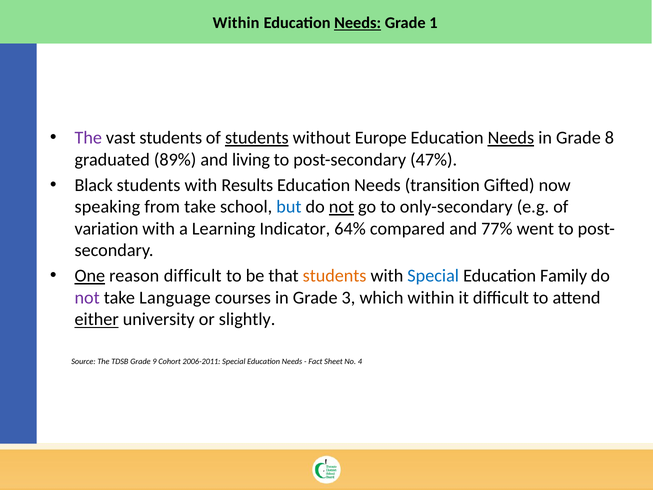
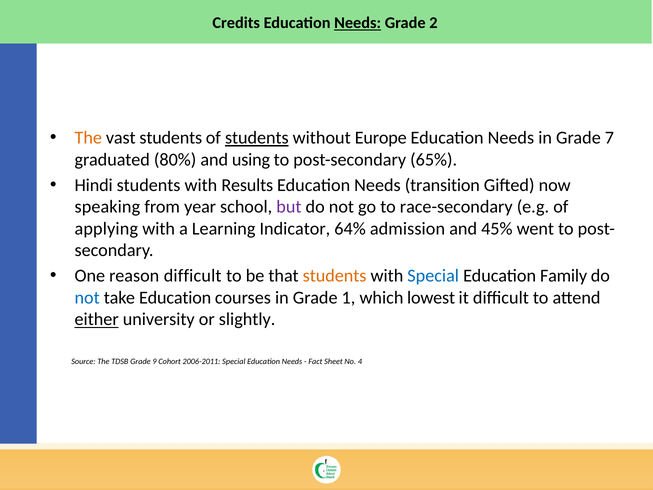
Within: Within -> Credits (236, 23)
1: 1 -> 2 (433, 23)
The colour: purple -> orange (88, 138)
Needs underline: present -> none (511, 138)
8: 8 -> 7 (609, 138)
89%: 89% -> 80% (175, 160)
living: living -> using (251, 160)
47%: 47% -> 65% (434, 160)
Black: Black -> Hindi (94, 185)
from take: take -> year (200, 207)
but colour: blue -> purple (289, 207)
not underline: present -> none (341, 207)
only-secondary: only-secondary -> race-secondary (456, 207)
variation: variation -> applying (106, 229)
compared: compared -> admission (407, 229)
77%: 77% -> 45% (497, 229)
One underline: present -> none (90, 276)
not colour: purple -> blue (87, 298)
take Language: Language -> Education (175, 298)
3: 3 -> 1 (348, 298)
which within: within -> lowest (431, 298)
